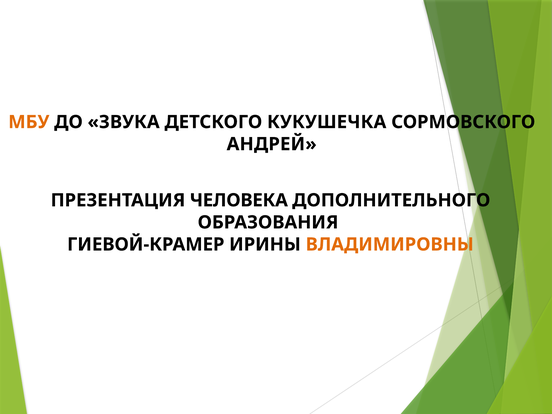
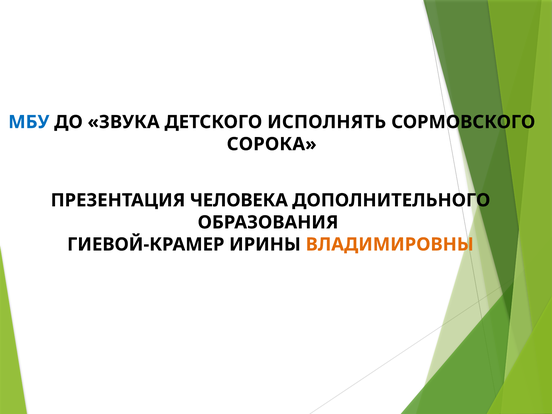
МБУ colour: orange -> blue (29, 122)
КУКУШЕЧКА: КУКУШЕЧКА -> ИСПОЛНЯТЬ (327, 122)
АНДРЕЙ: АНДРЕЙ -> СОРОКА (272, 144)
